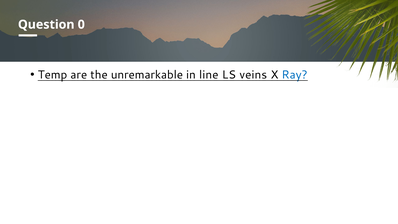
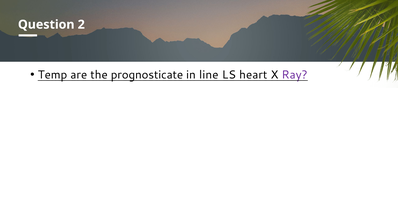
0: 0 -> 2 (81, 25)
unremarkable: unremarkable -> prognosticate (147, 75)
veins: veins -> heart (253, 75)
Ray colour: blue -> purple (295, 75)
